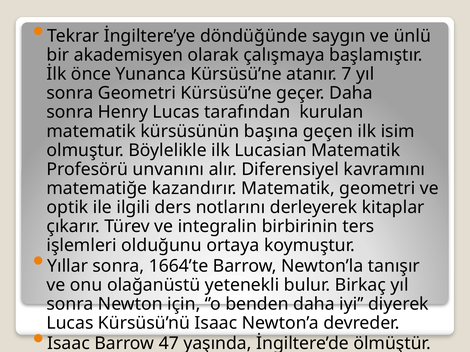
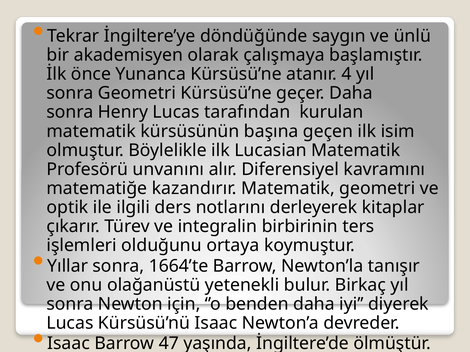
7: 7 -> 4 (347, 74)
